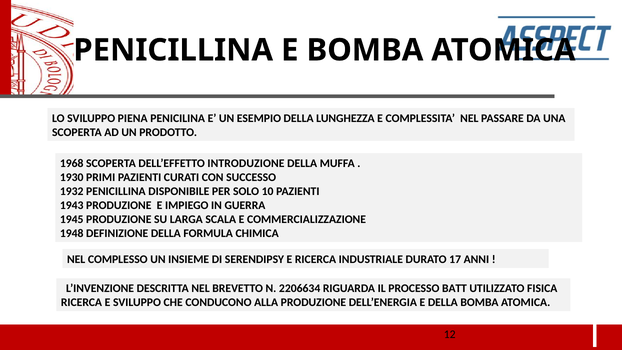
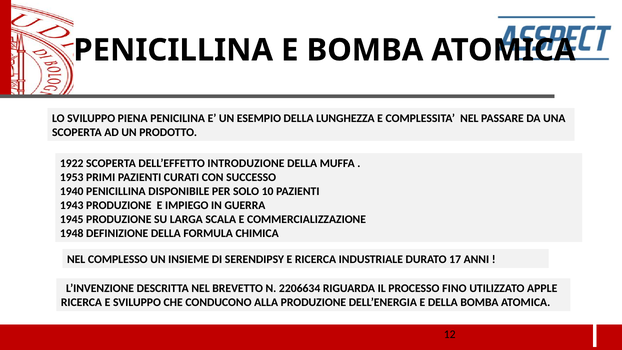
1968: 1968 -> 1922 (72, 163)
1930: 1930 -> 1953 (72, 177)
1932: 1932 -> 1940 (72, 191)
BATT: BATT -> FINO (454, 288)
FISICA: FISICA -> APPLE (542, 288)
